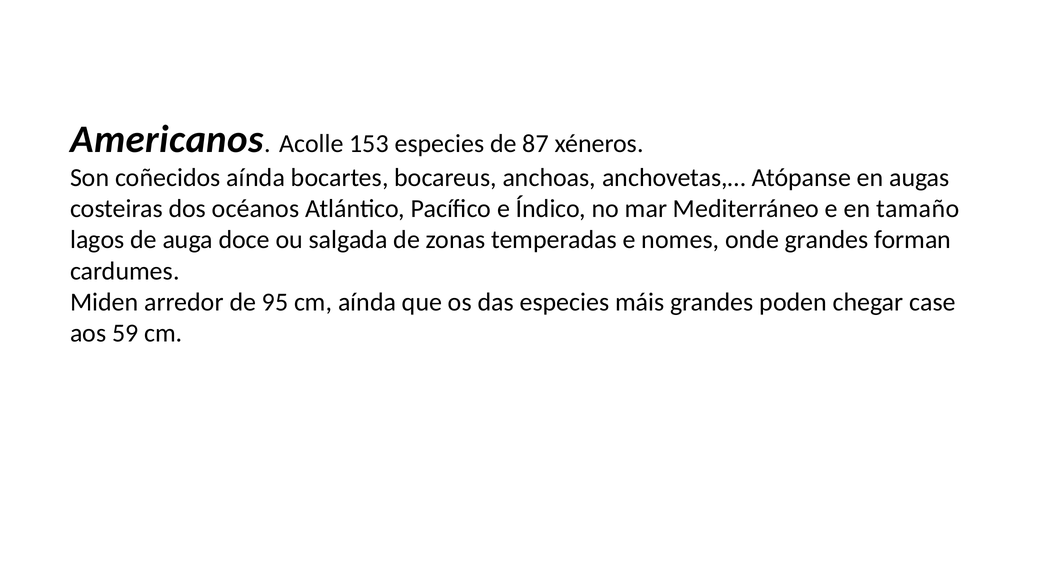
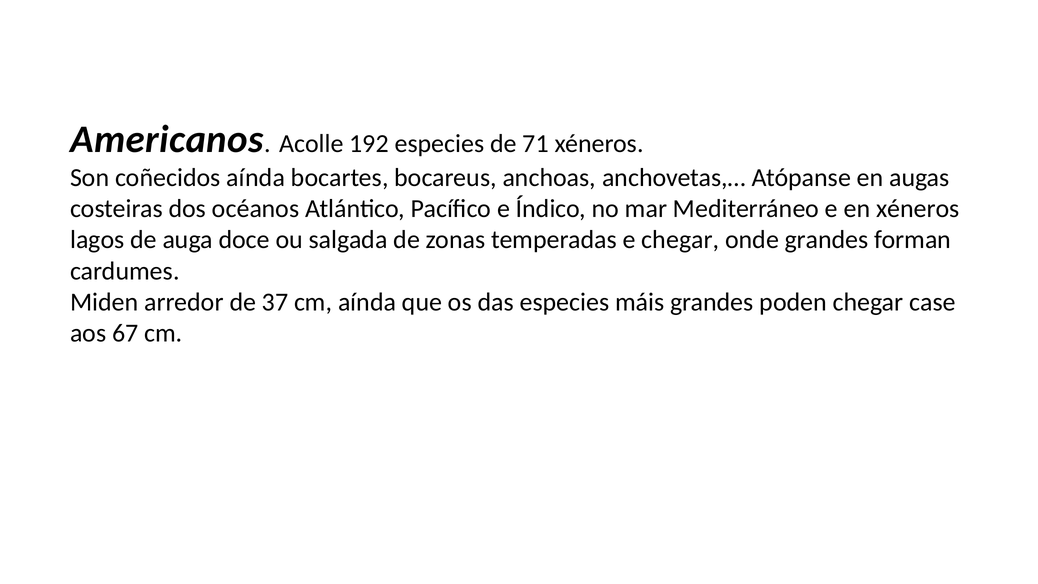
153: 153 -> 192 (369, 144)
87: 87 -> 71 (536, 144)
en tamaño: tamaño -> xéneros (918, 209)
e nomes: nomes -> chegar (680, 240)
95: 95 -> 37 (275, 302)
59: 59 -> 67 (125, 333)
